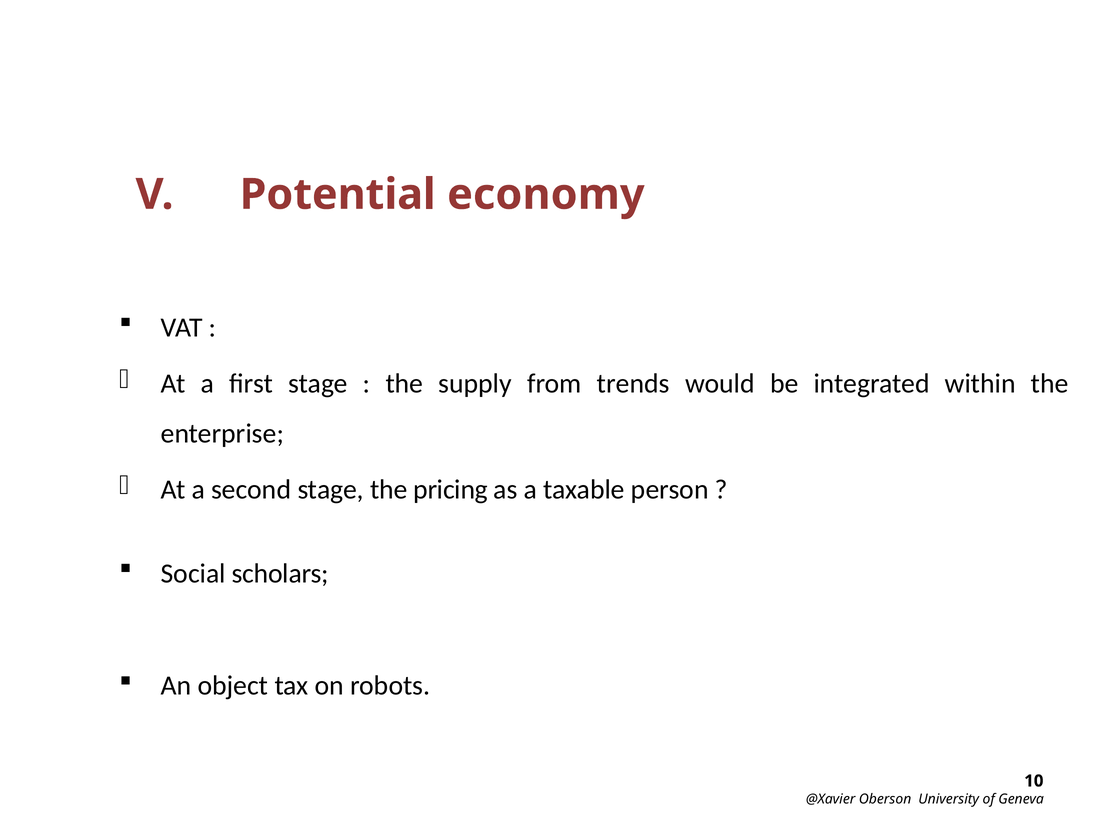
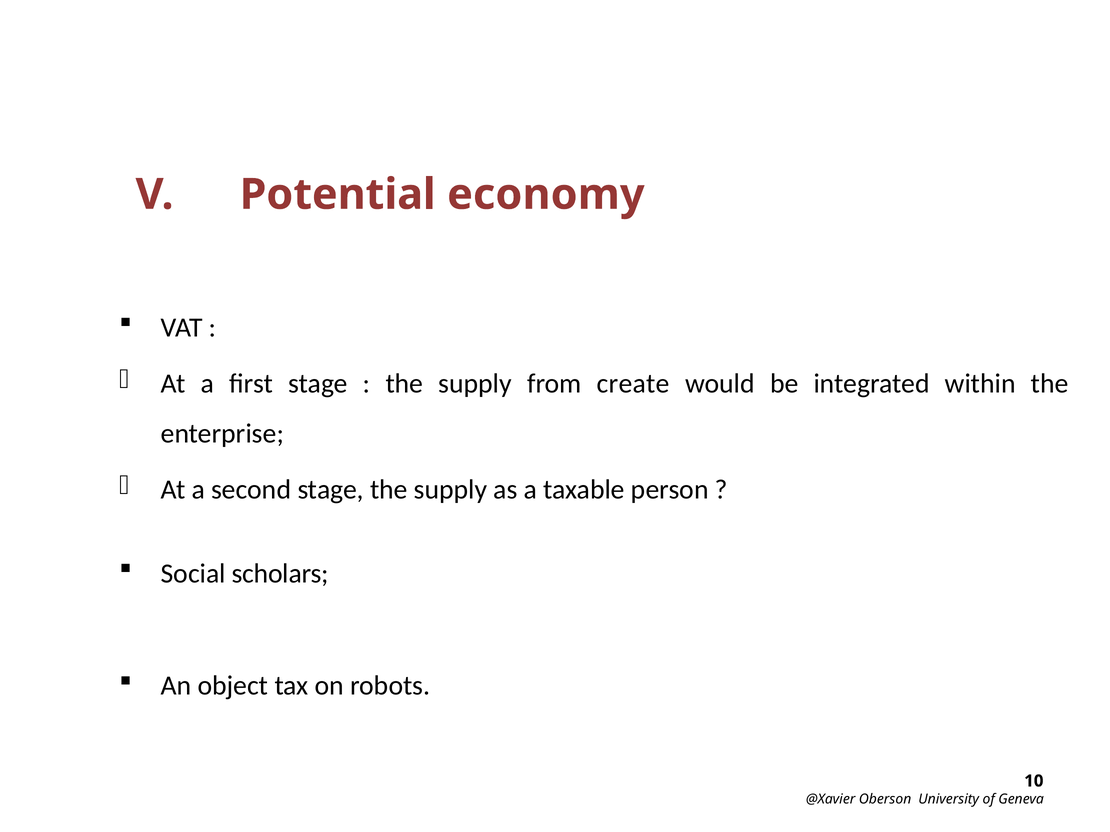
trends: trends -> create (633, 384)
stage the pricing: pricing -> supply (450, 490)
